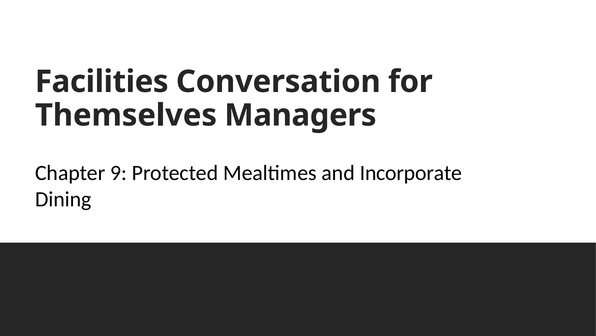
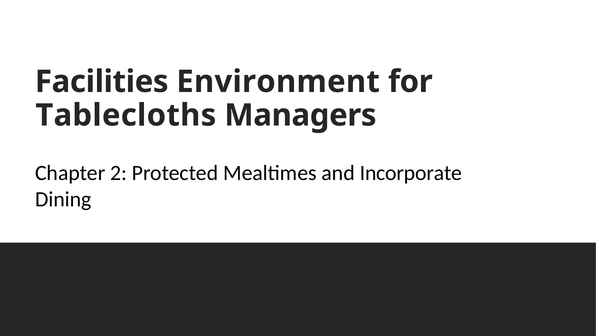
Conversation: Conversation -> Environment (278, 82)
Themselves: Themselves -> Tablecloths (126, 115)
9: 9 -> 2 (119, 173)
